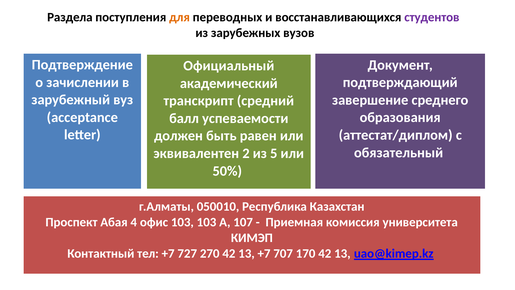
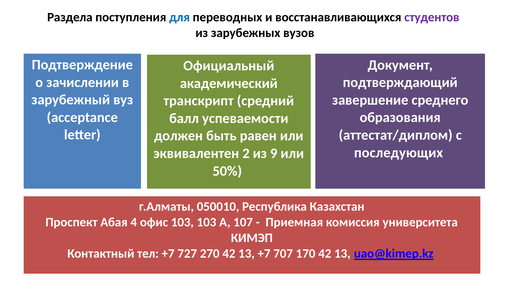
для colour: orange -> blue (179, 17)
обязательный: обязательный -> последующих (399, 153)
5: 5 -> 9 (274, 153)
